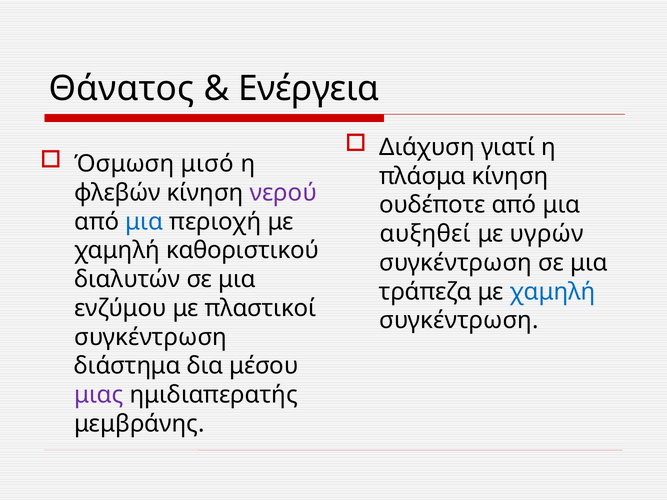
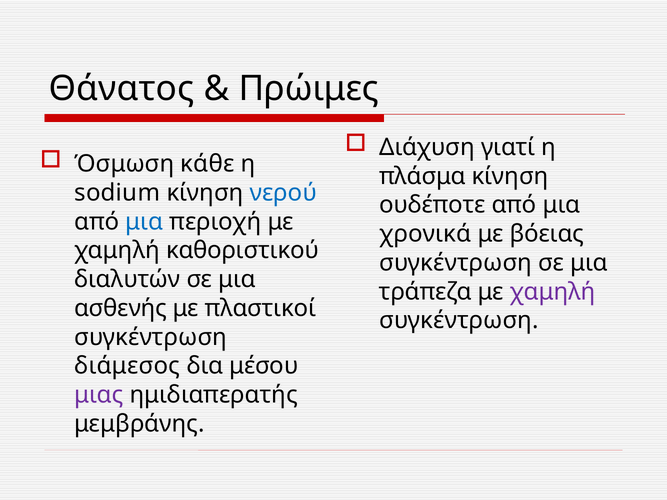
Ενέργεια: Ενέργεια -> Πρώιμες (309, 89)
μισό: μισό -> κάθε (207, 164)
φλεβών: φλεβών -> sodium (117, 193)
νερού colour: purple -> blue (283, 193)
αυξηθεί: αυξηθεί -> χρονικά (425, 234)
υγρών: υγρών -> βόειας (547, 234)
χαμηλή colour: blue -> purple (553, 292)
ενζύμου: ενζύμου -> ασθενής (120, 308)
διάστημα: διάστημα -> διάμεσος (127, 366)
